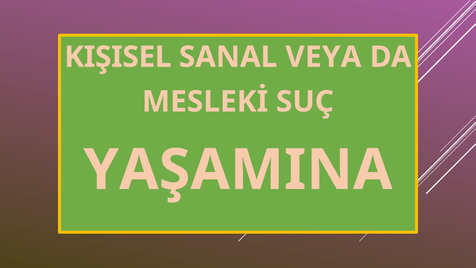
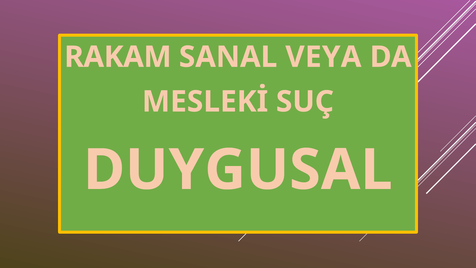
KIŞISEL: KIŞISEL -> RAKAM (118, 57)
YAŞAMINA: YAŞAMINA -> DUYGUSAL (238, 170)
